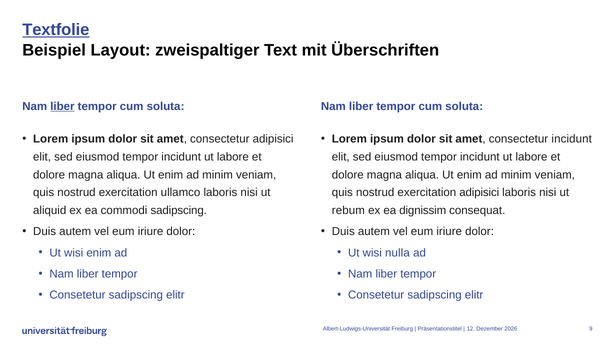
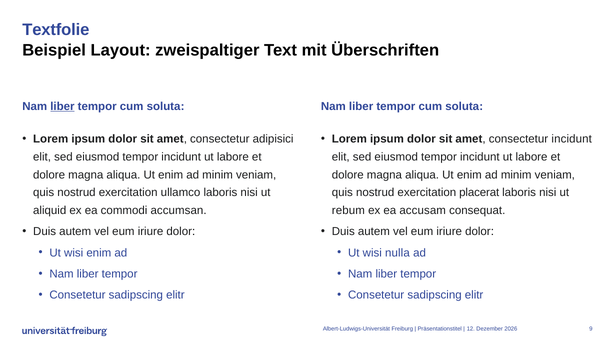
Textfolie underline: present -> none (56, 30)
exercitation adipisici: adipisici -> placerat (479, 193)
commodi sadipscing: sadipscing -> accumsan (179, 210)
dignissim: dignissim -> accusam (423, 210)
